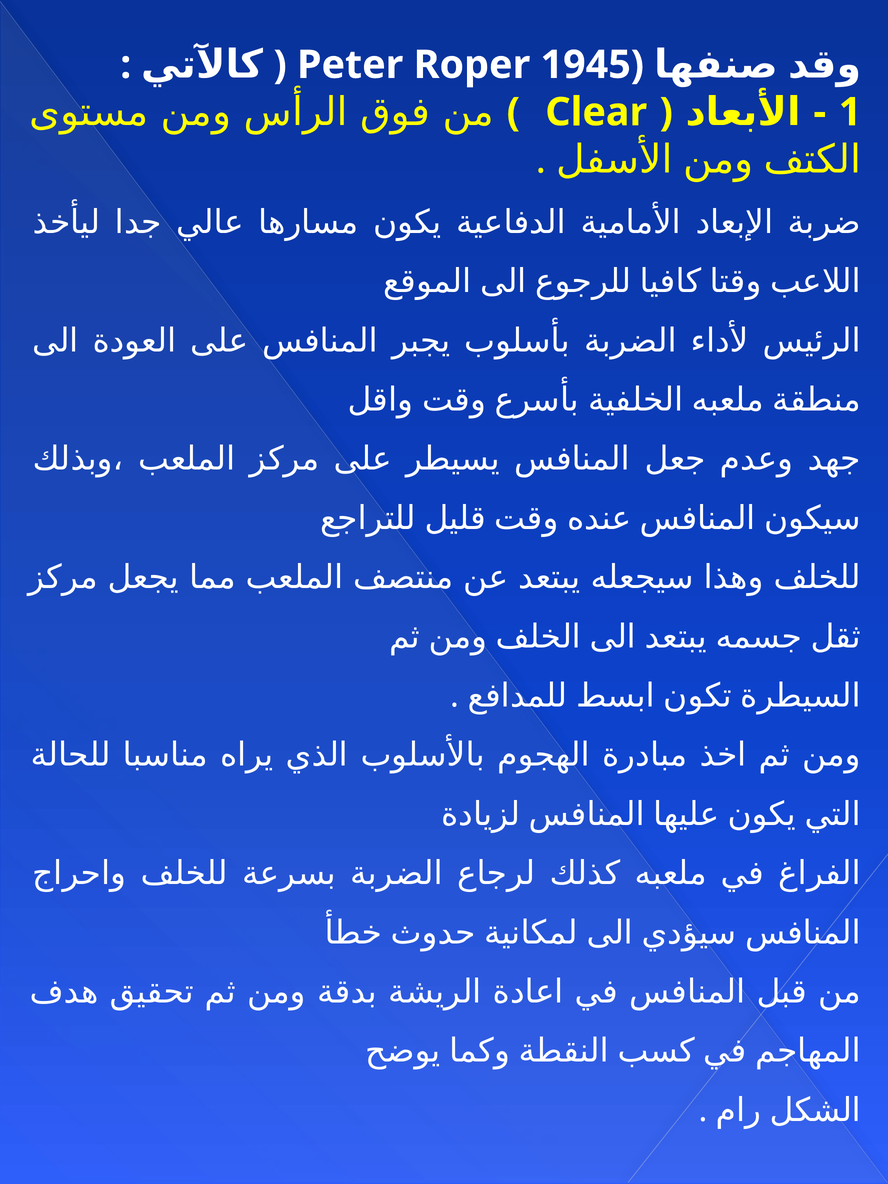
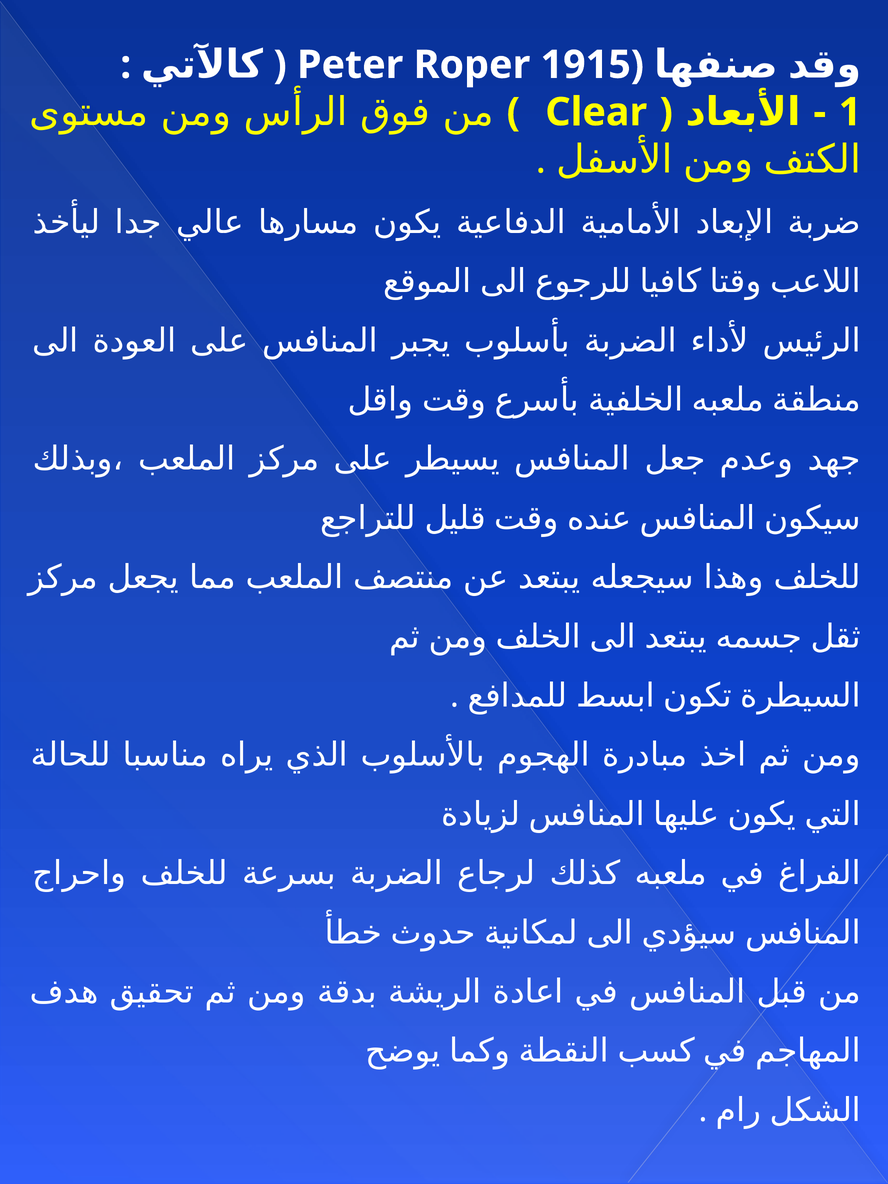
1945: 1945 -> 1915 (586, 65)
